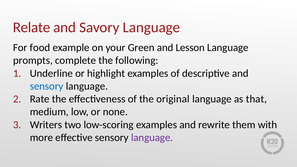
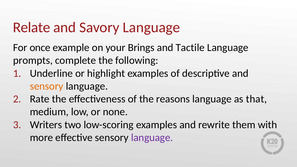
food: food -> once (40, 48)
Green: Green -> Brings (141, 48)
Lesson: Lesson -> Tactile (190, 48)
sensory colour: blue -> orange (47, 86)
original: original -> reasons (173, 99)
